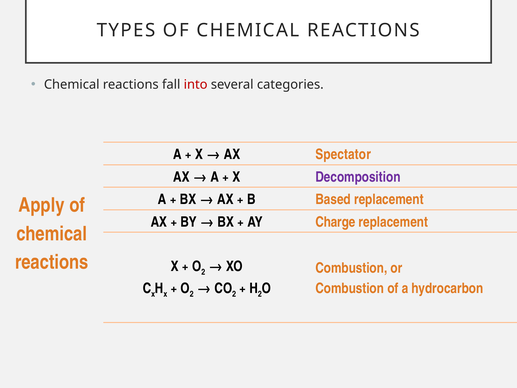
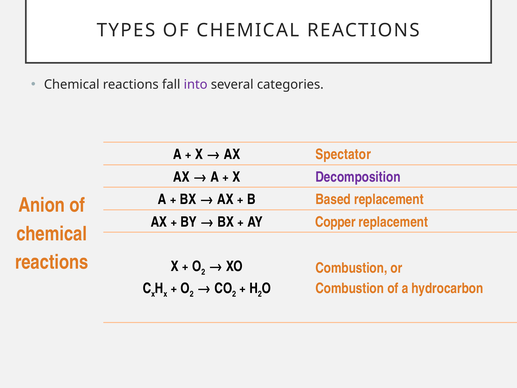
into colour: red -> purple (196, 84)
Apply: Apply -> Anion (42, 205)
Charge: Charge -> Copper (335, 222)
